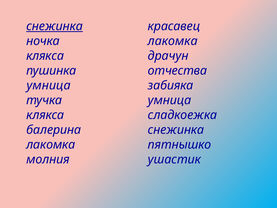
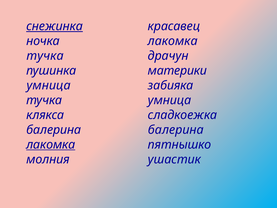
клякса: клякса -> тучка (45, 56)
отчества: отчества -> материки (177, 71)
снежинка: снежинка -> балерина (176, 130)
лакомка underline: none -> present (51, 144)
